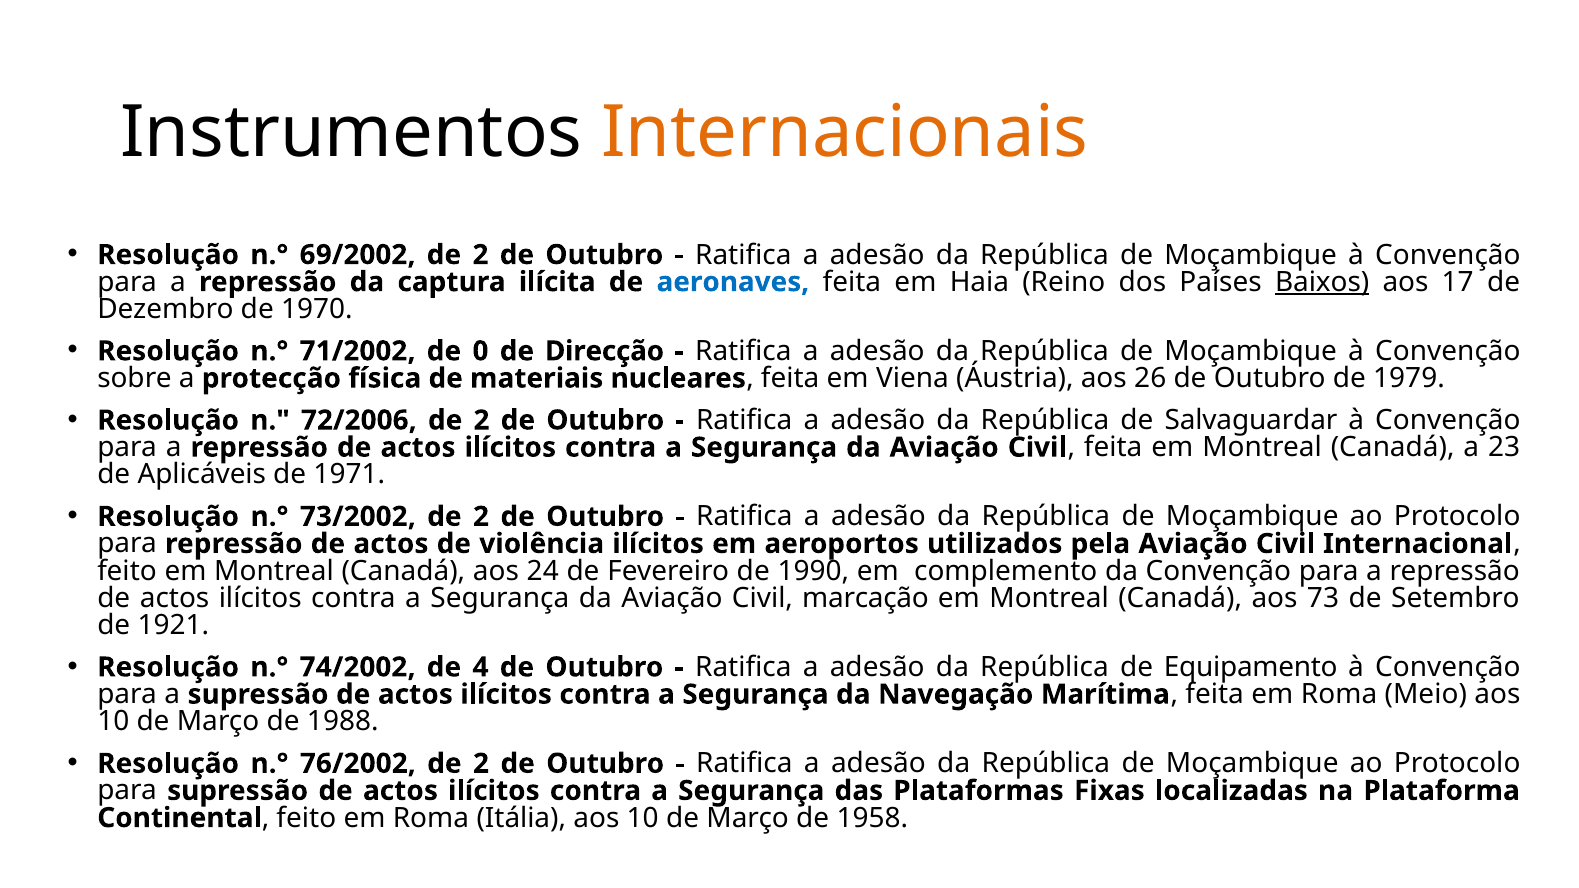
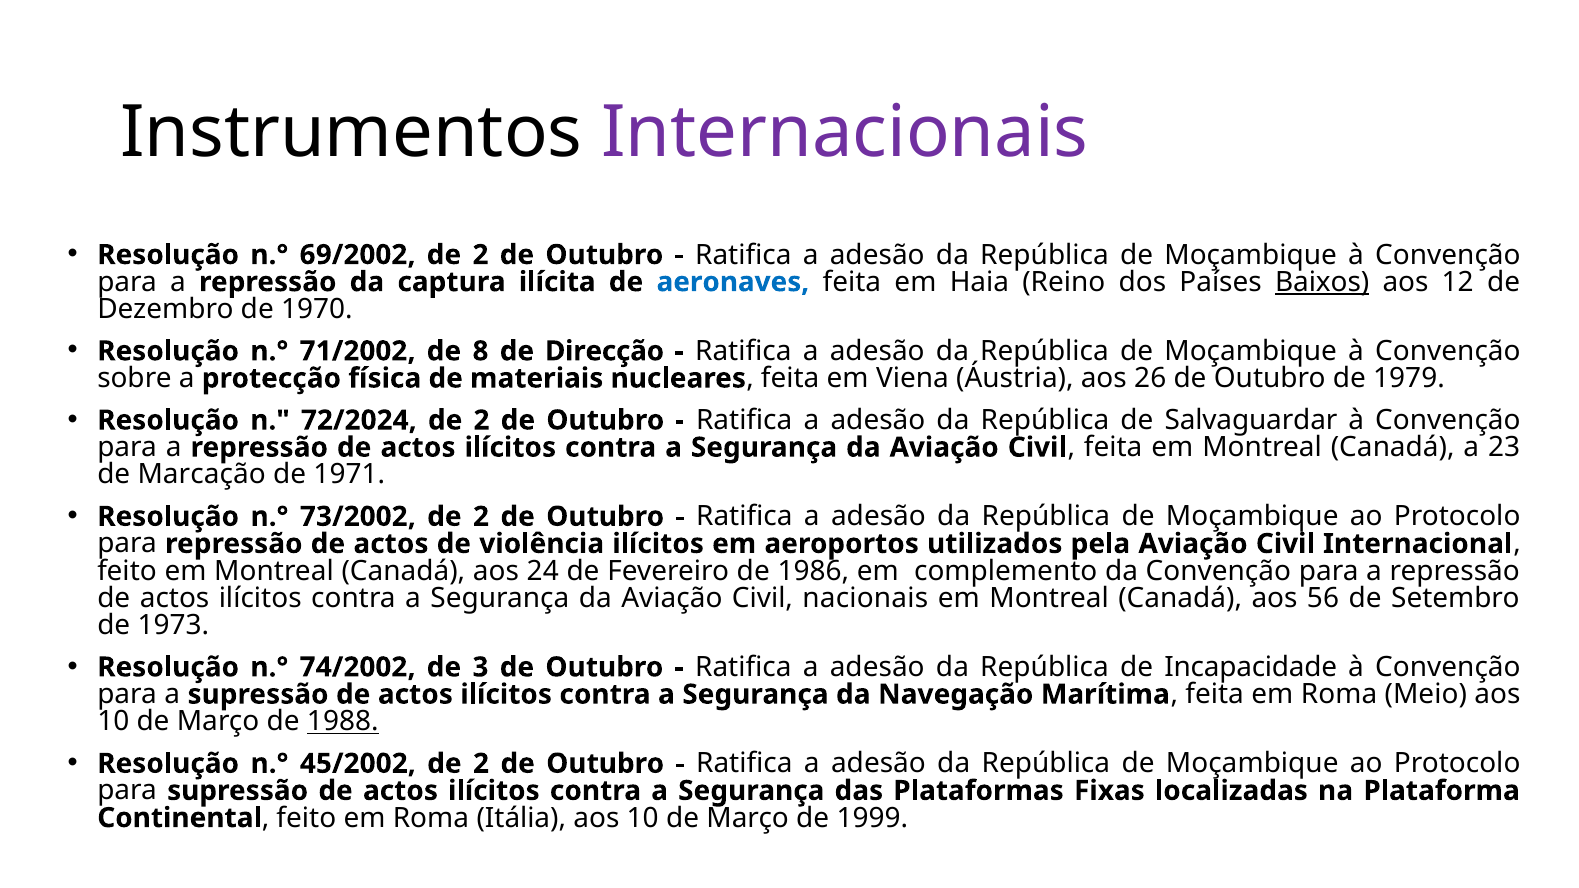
Internacionais colour: orange -> purple (845, 133)
17: 17 -> 12 (1458, 282)
0: 0 -> 8 (481, 351)
72/2006: 72/2006 -> 72/2024 (359, 420)
Aplicáveis: Aplicáveis -> Marcação (202, 475)
1990: 1990 -> 1986 (813, 571)
marcação: marcação -> nacionais (865, 598)
73: 73 -> 56 (1323, 598)
1921: 1921 -> 1973 (173, 625)
4: 4 -> 3 (481, 667)
Equipamento: Equipamento -> Incapacidade (1251, 667)
1988 underline: none -> present (343, 722)
76/2002: 76/2002 -> 45/2002 (358, 764)
1958: 1958 -> 1999 (872, 818)
